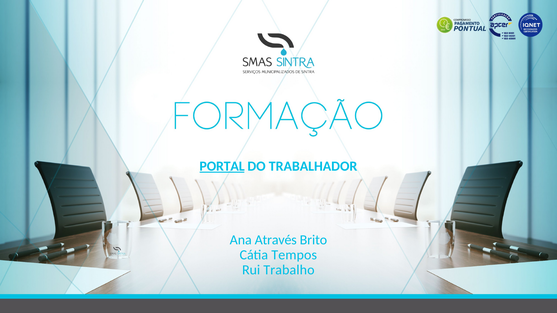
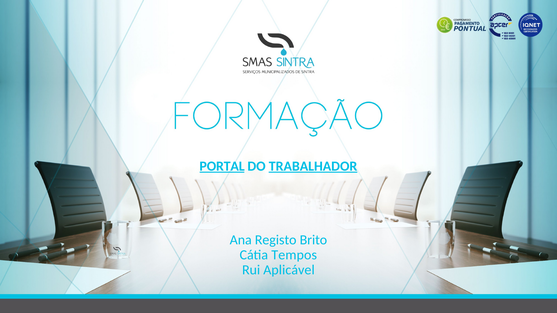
TRABALHADOR underline: none -> present (313, 166)
Através: Através -> Registo (276, 240)
Trabalho: Trabalho -> Aplicável (289, 270)
